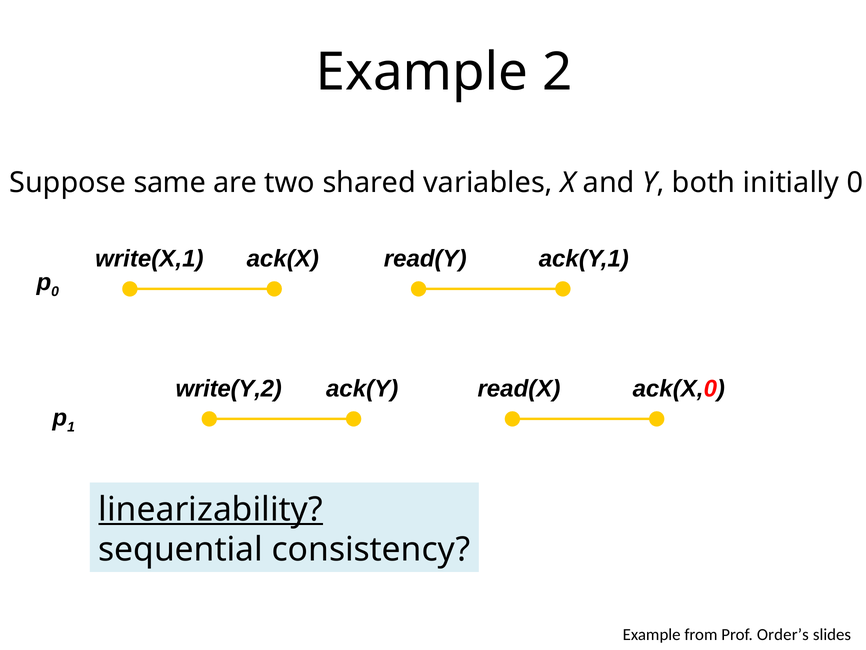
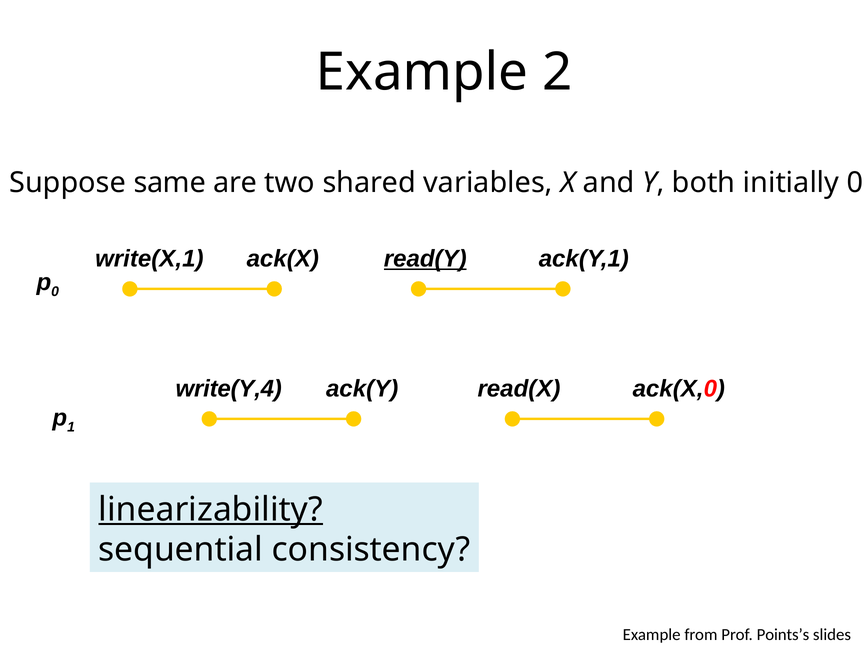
read(Y underline: none -> present (425, 259)
write(Y,2: write(Y,2 -> write(Y,4 (229, 388)
Order’s: Order’s -> Points’s (783, 634)
